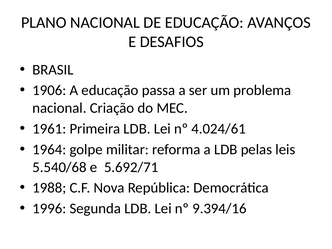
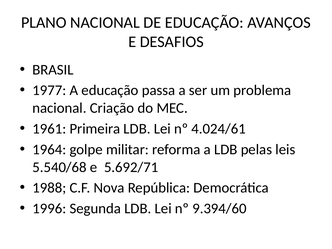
1906: 1906 -> 1977 (49, 90)
9.394/16: 9.394/16 -> 9.394/60 (219, 208)
